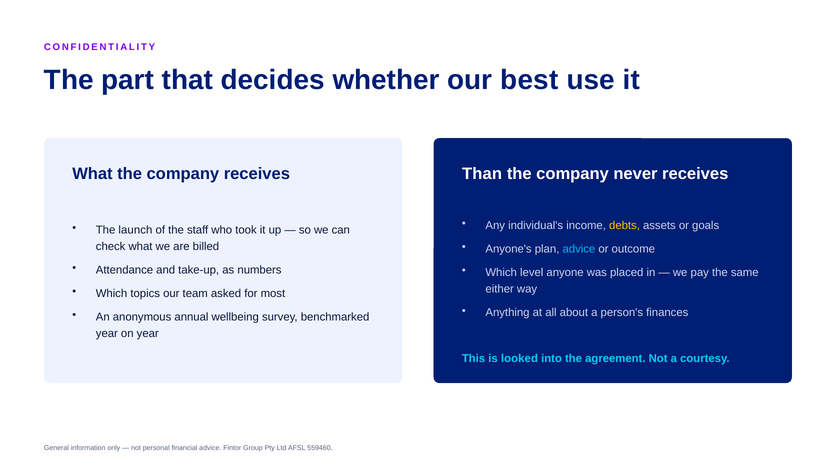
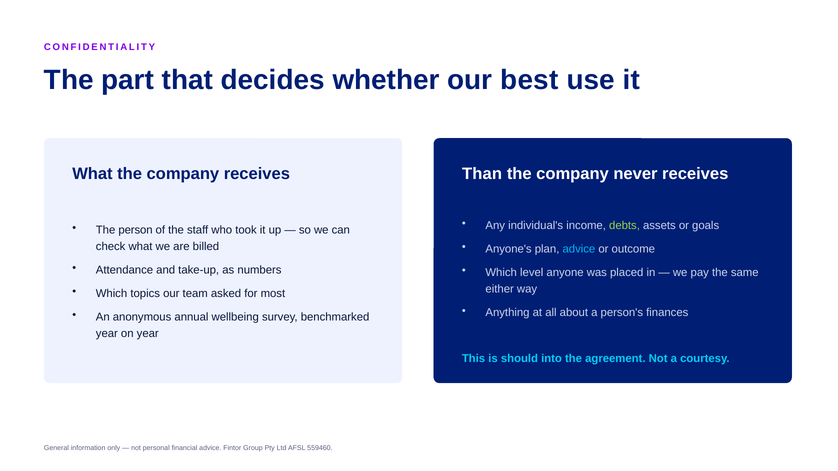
debts colour: yellow -> light green (625, 226)
launch: launch -> person (136, 230)
looked: looked -> should (519, 359)
